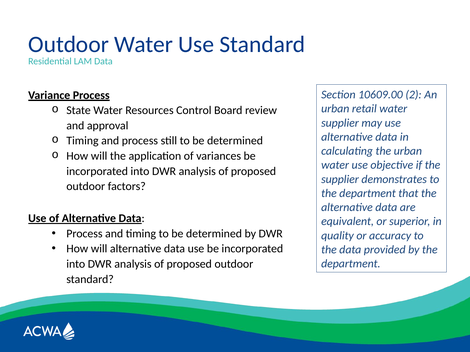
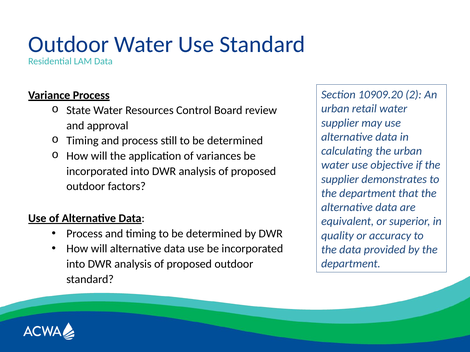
10609.00: 10609.00 -> 10909.20 (380, 95)
